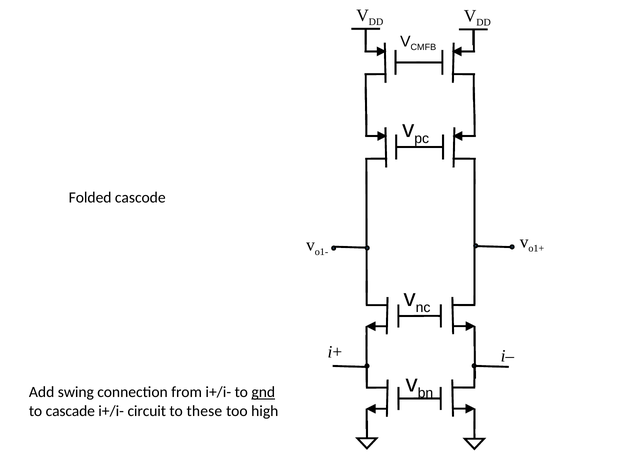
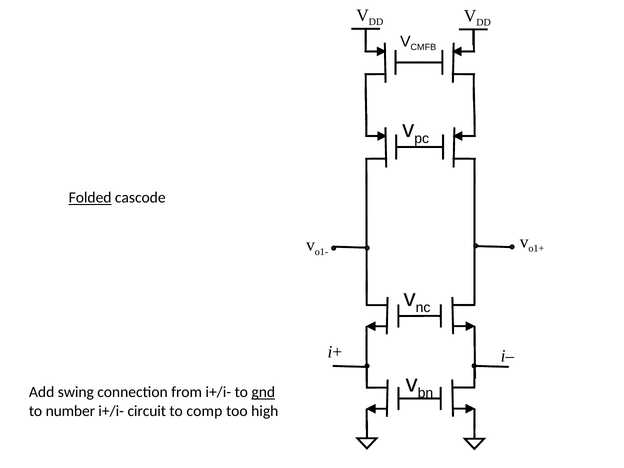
Folded underline: none -> present (90, 198)
cascade: cascade -> number (70, 411)
these: these -> comp (204, 411)
